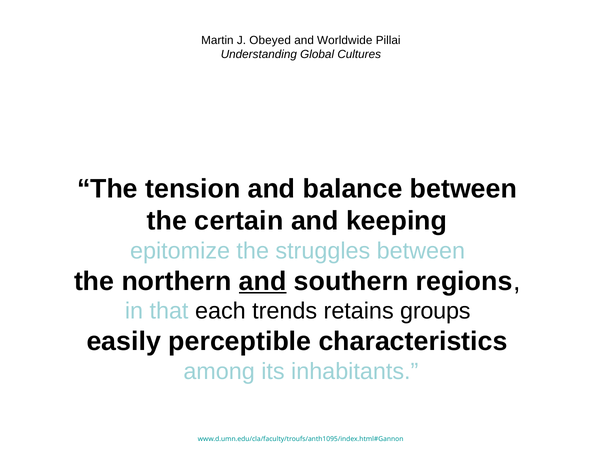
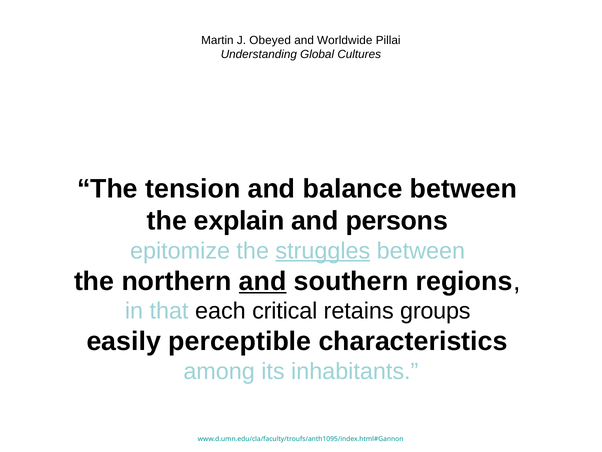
certain: certain -> explain (239, 221)
keeping: keeping -> persons (397, 221)
struggles underline: none -> present (323, 251)
trends: trends -> critical (285, 311)
